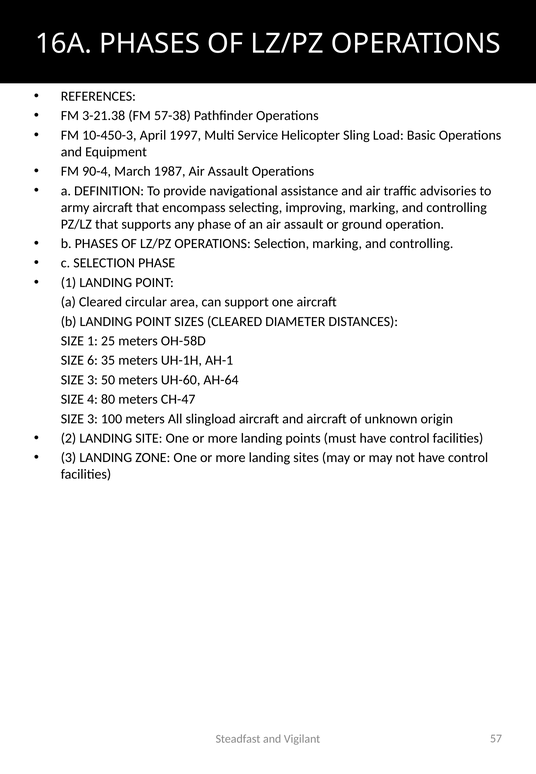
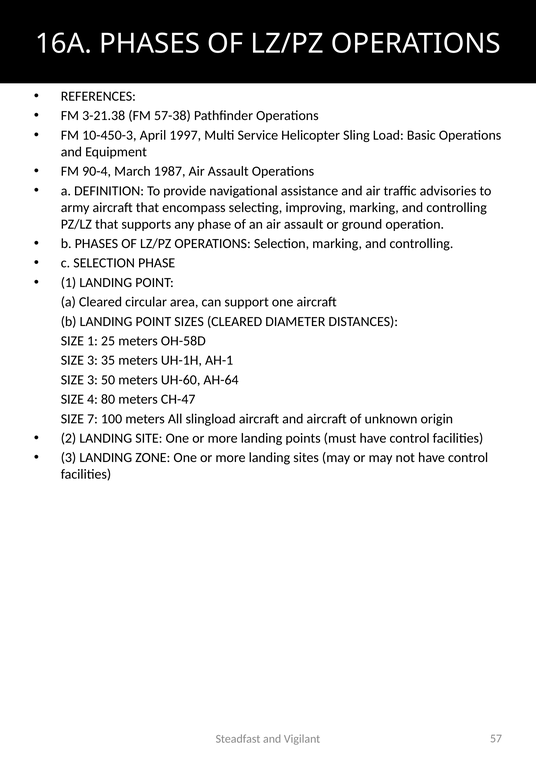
6: 6 -> 3 (92, 360)
3: 3 -> 7 (92, 419)
